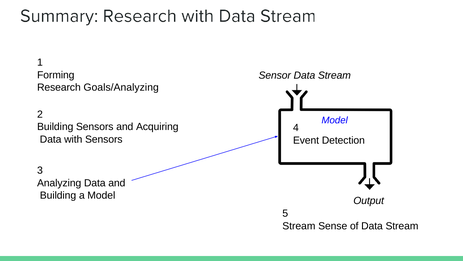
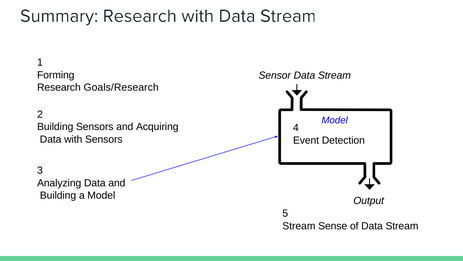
Goals/Analyzing: Goals/Analyzing -> Goals/Research (121, 87)
